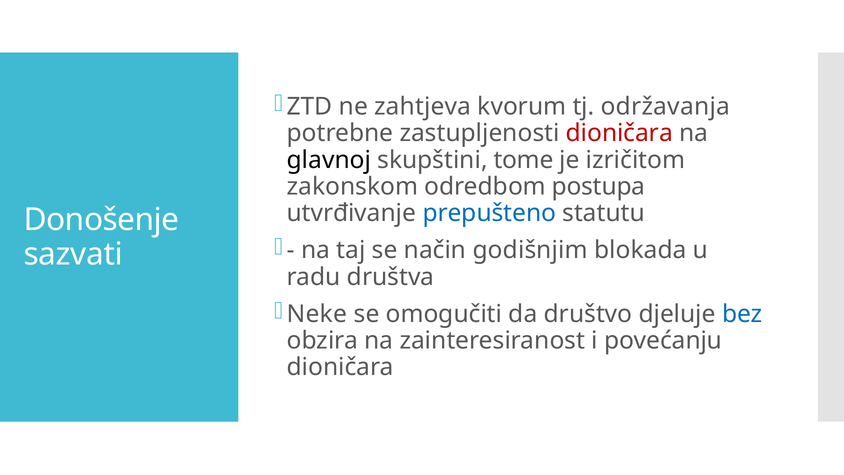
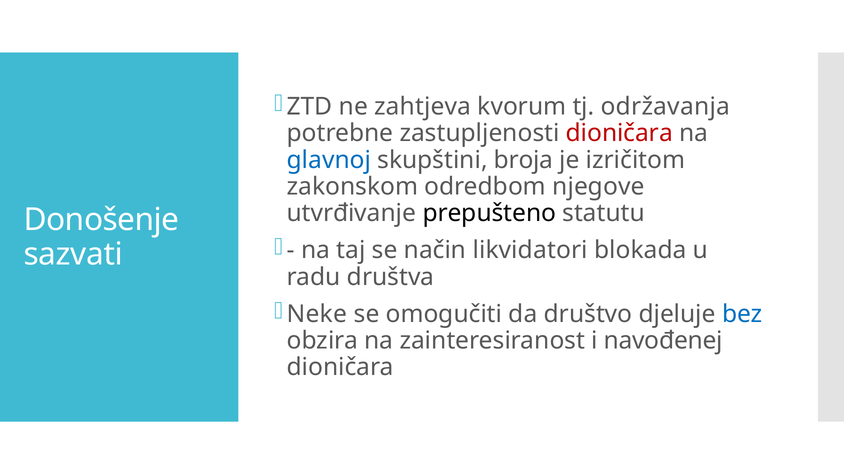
glavnoj colour: black -> blue (329, 160)
tome: tome -> broja (524, 160)
postupa: postupa -> njegove (598, 186)
prepušteno colour: blue -> black (489, 213)
godišnjim: godišnjim -> likvidatori (530, 250)
povećanju: povećanju -> navođenej (663, 340)
